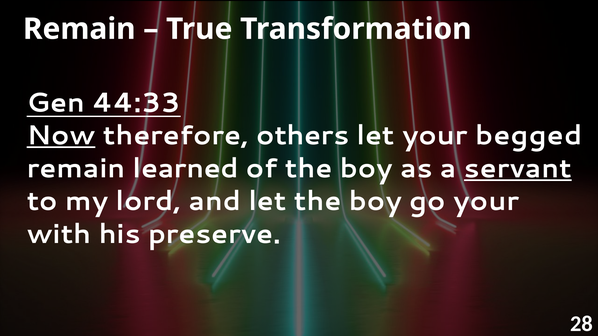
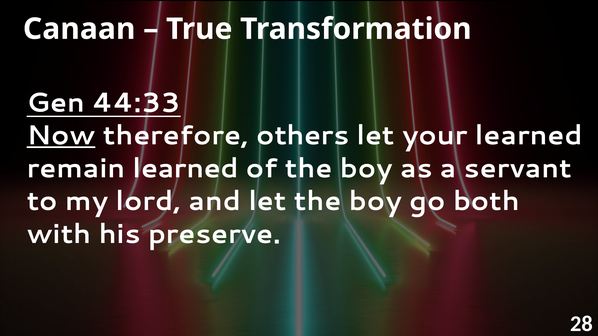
Remain: Remain -> Canaan (79, 29)
your begged: begged -> learned (529, 136)
servant underline: present -> none (518, 169)
go your: your -> both (486, 201)
